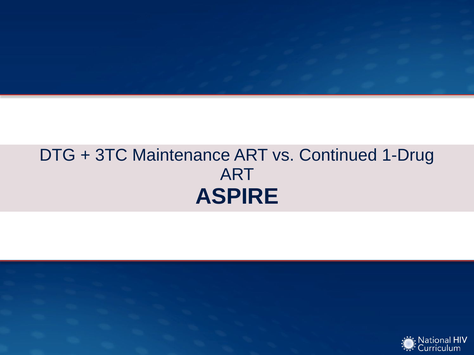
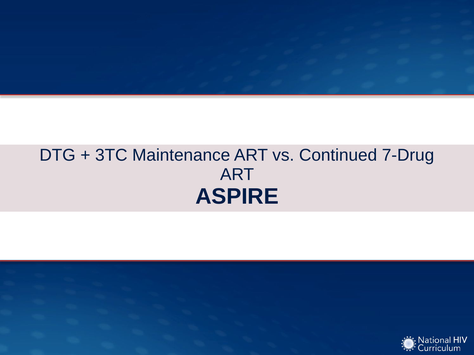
1-Drug: 1-Drug -> 7-Drug (408, 156)
